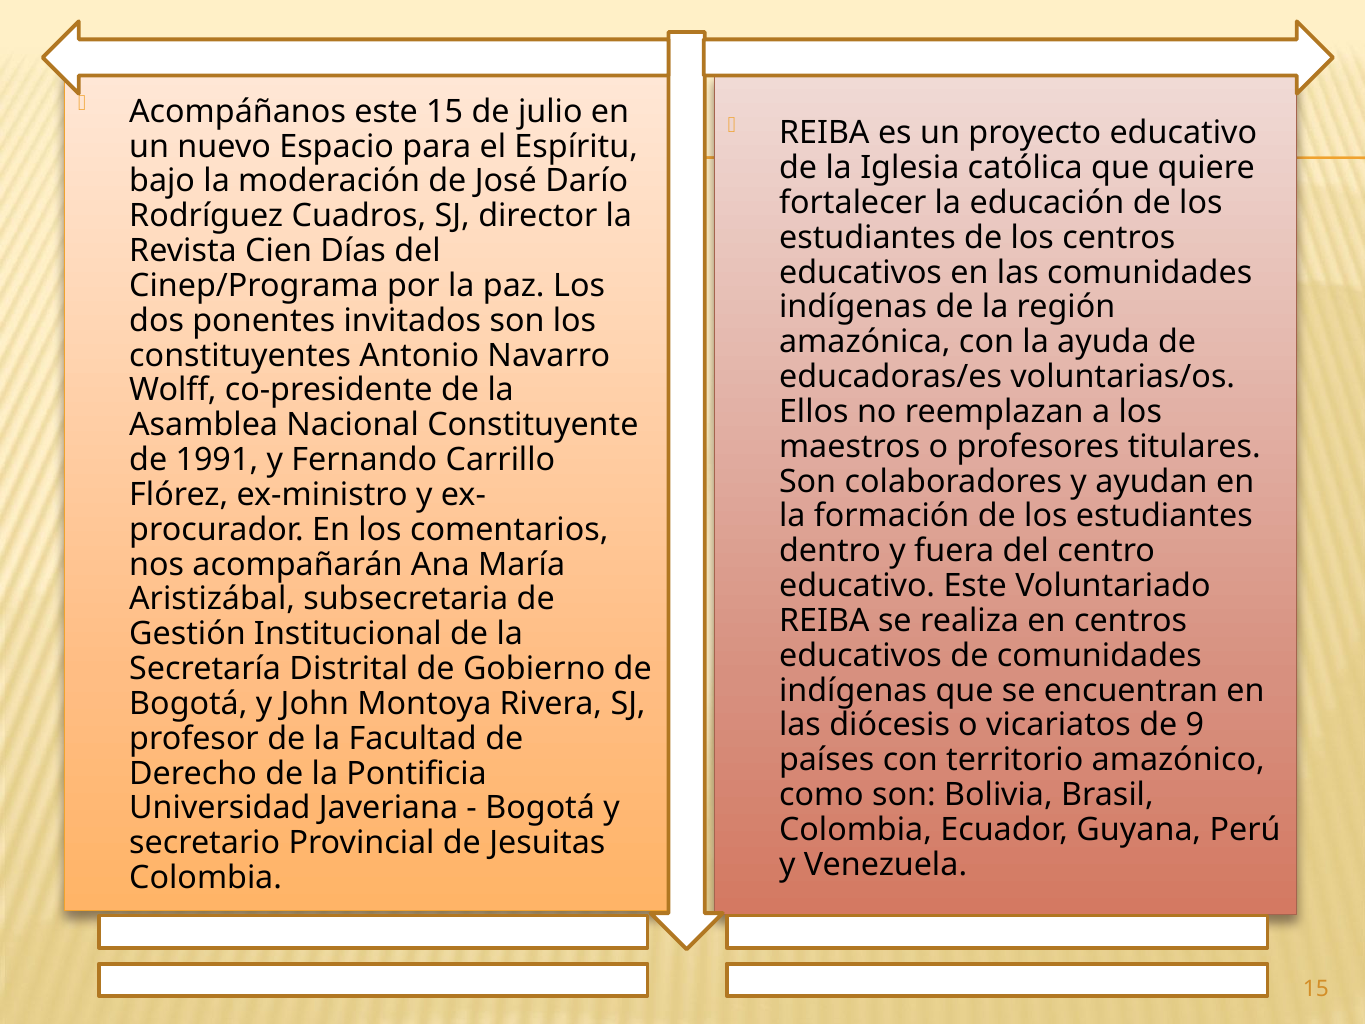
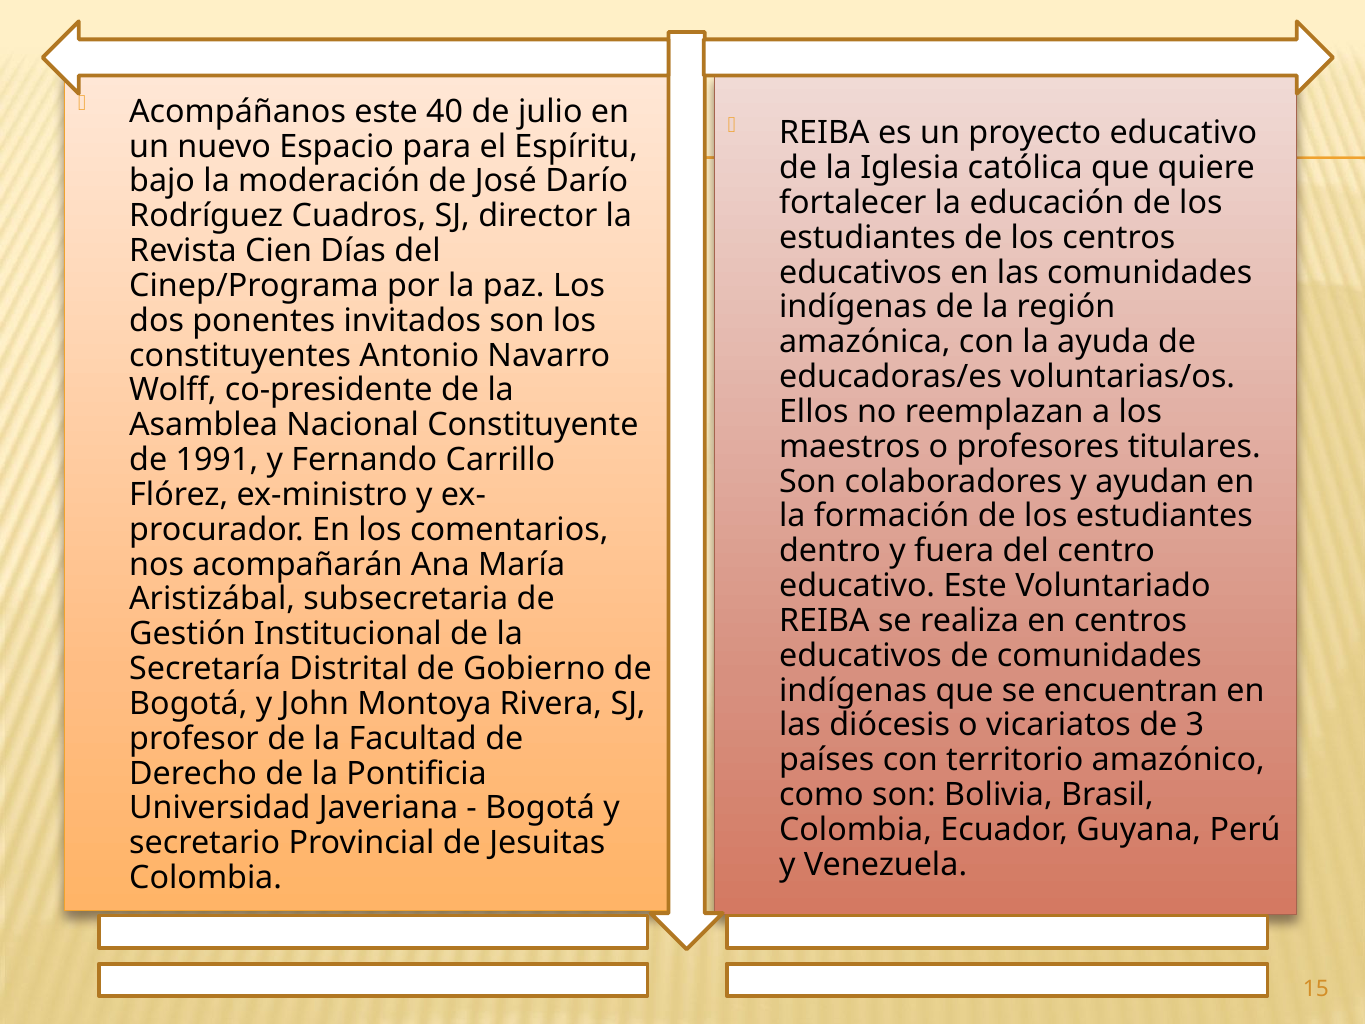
este 15: 15 -> 40 (445, 112)
9: 9 -> 3 (1195, 725)
